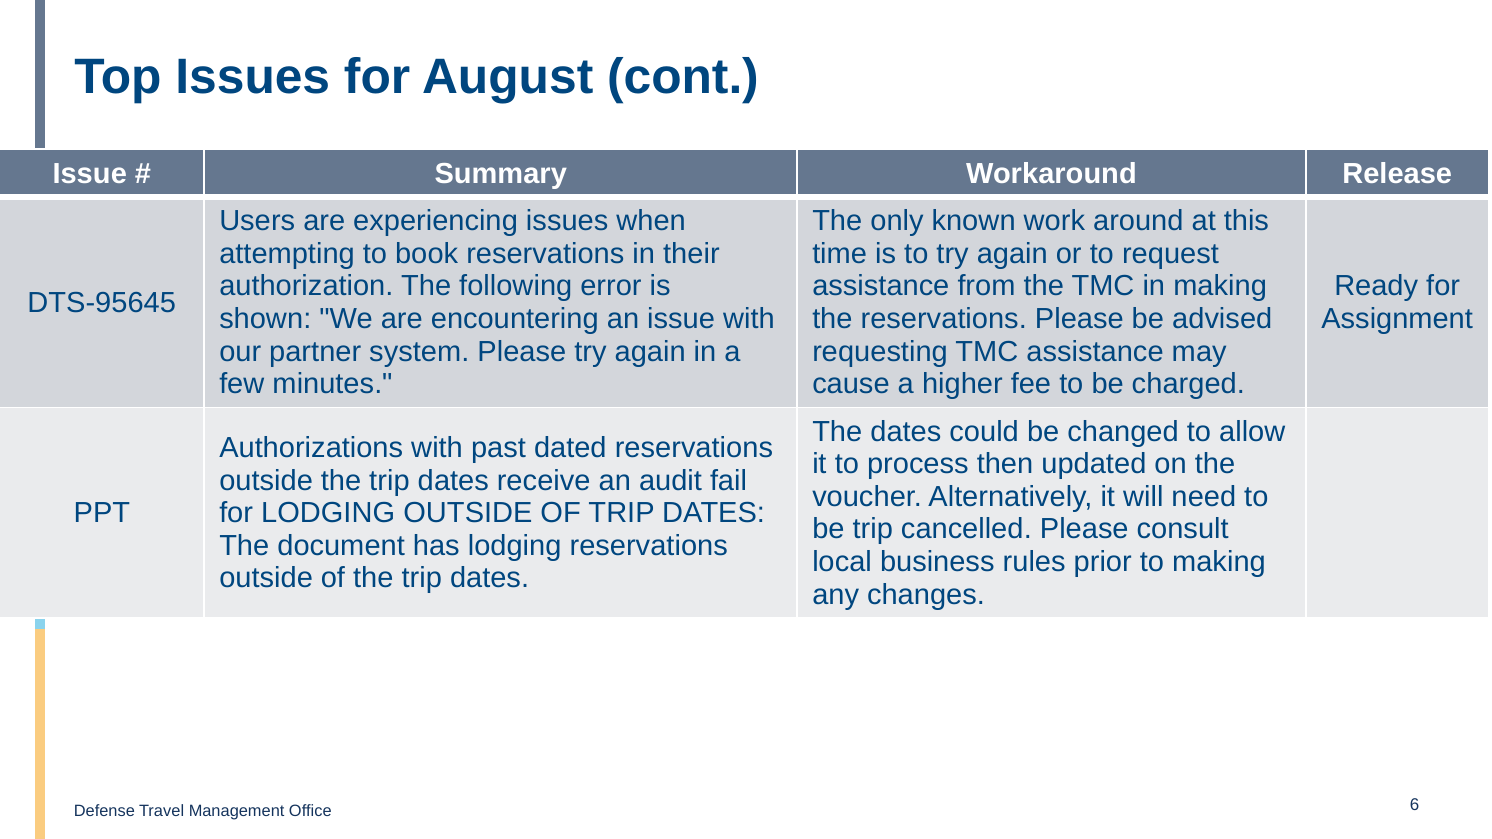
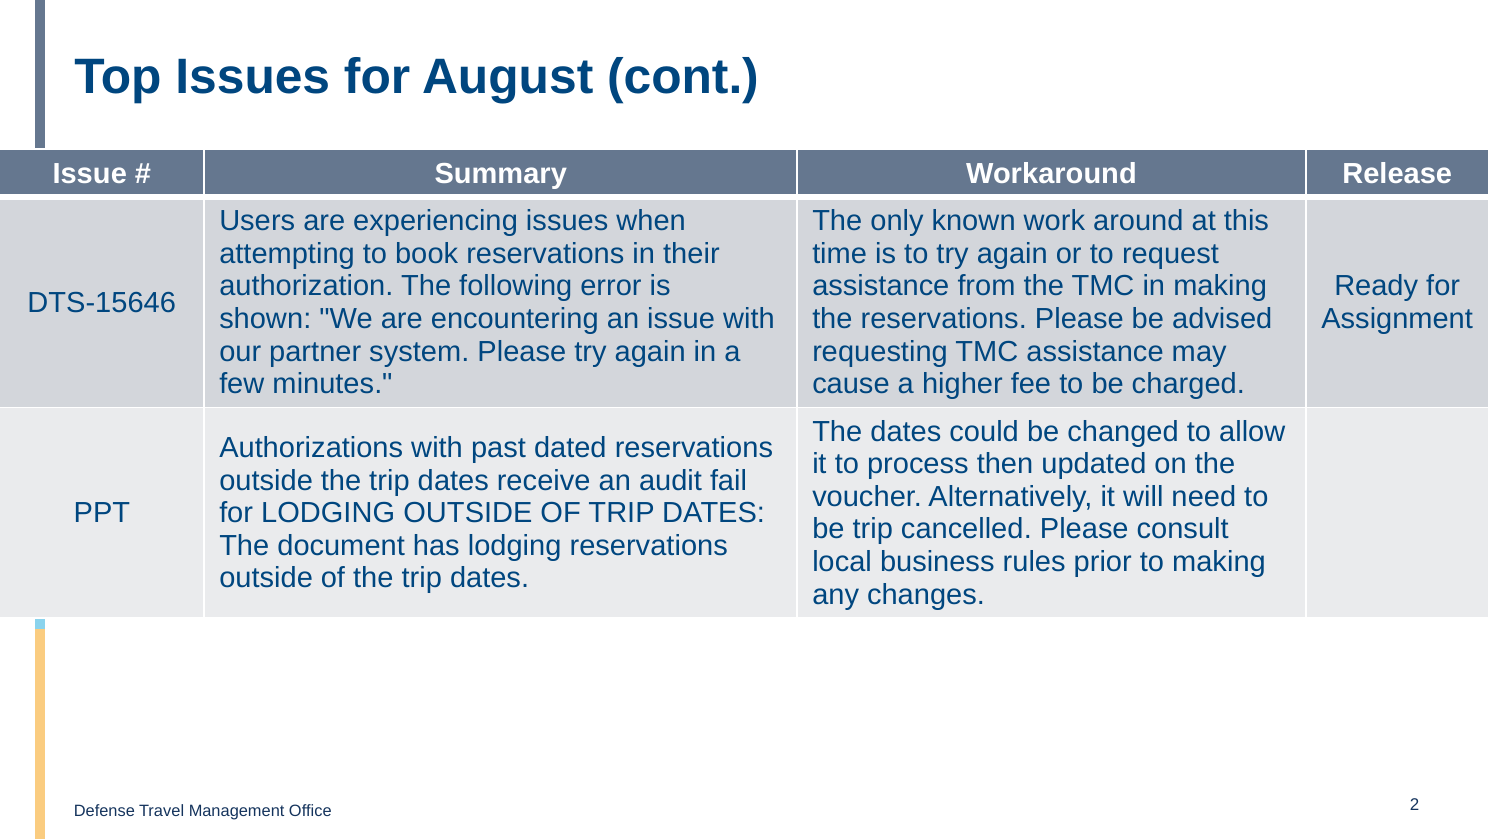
DTS-95645: DTS-95645 -> DTS-15646 (102, 303)
6: 6 -> 2 (1415, 806)
